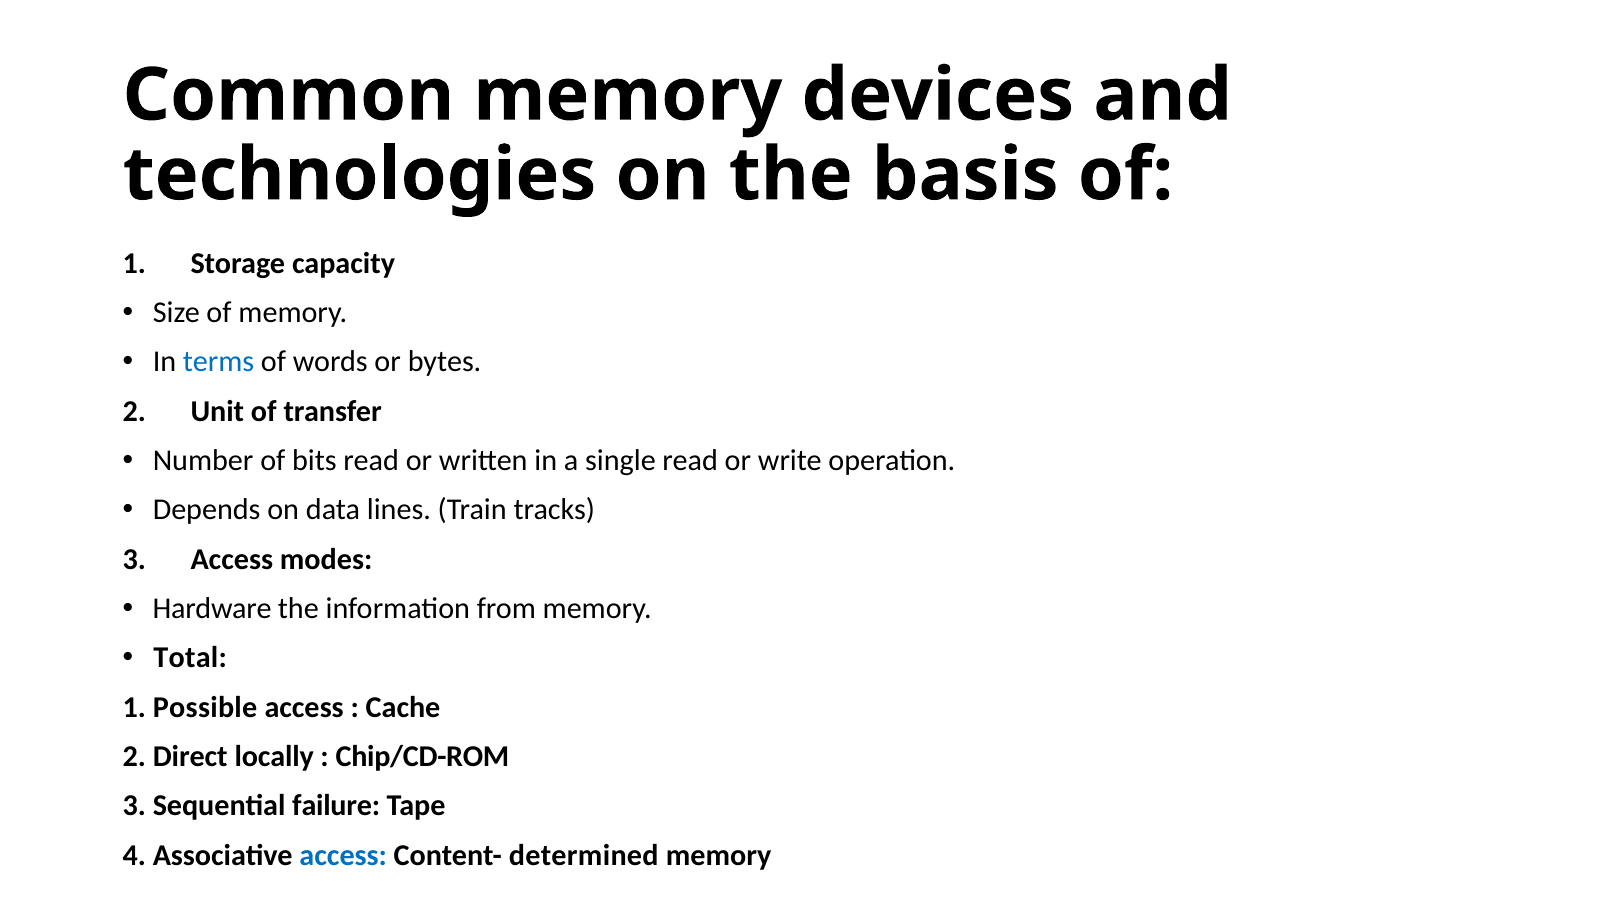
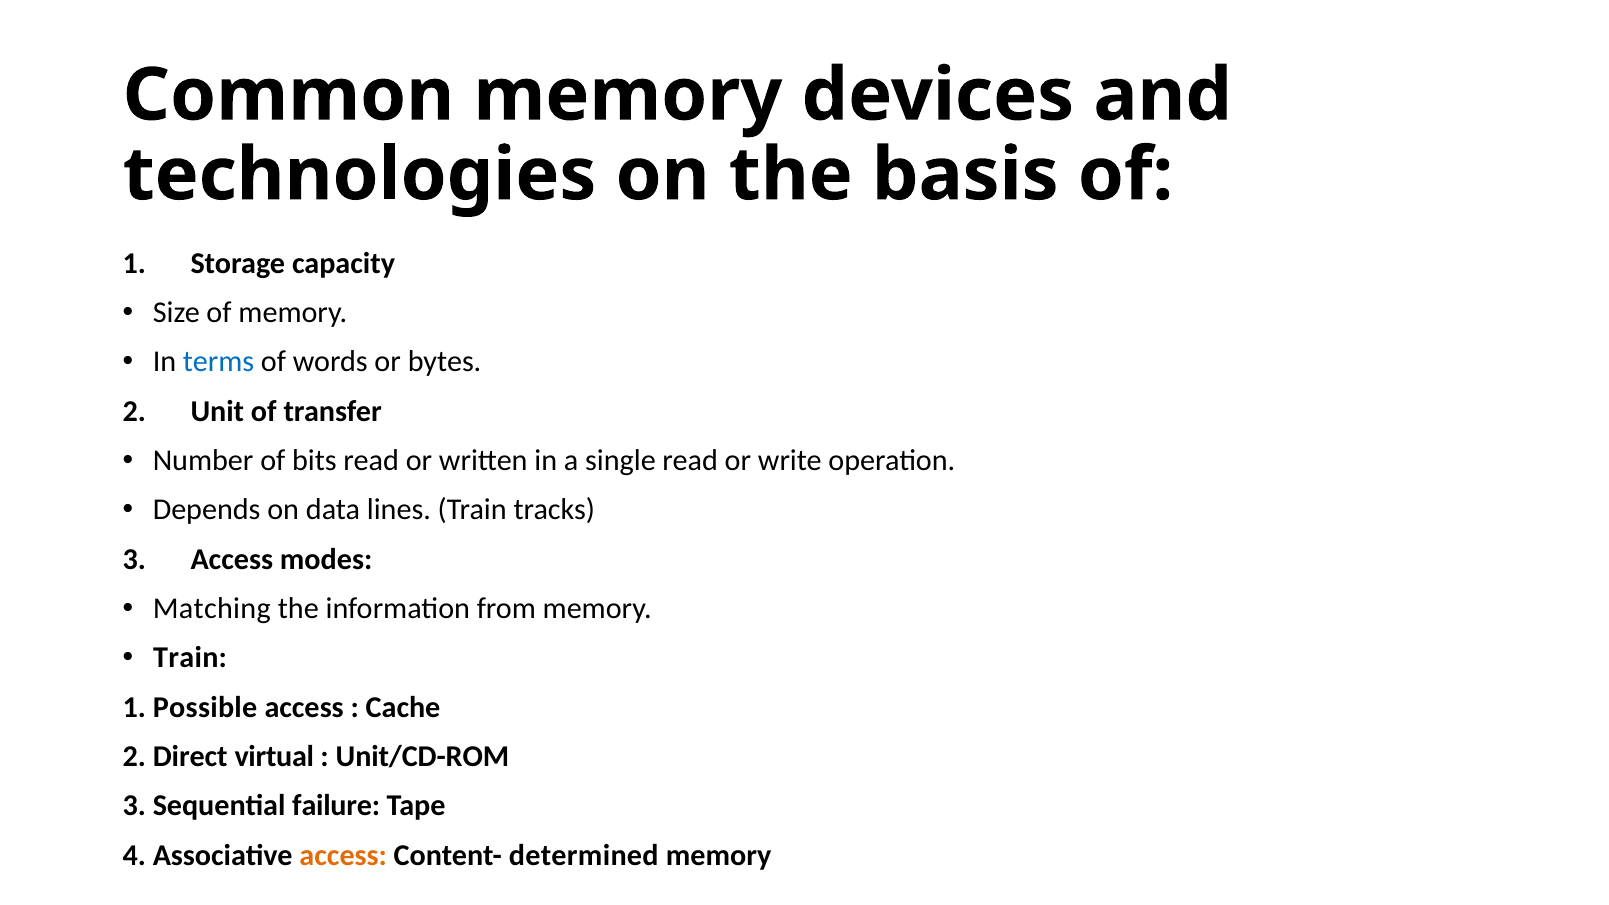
Hardware: Hardware -> Matching (212, 609)
Total: Total -> Train (190, 658)
locally: locally -> virtual (274, 757)
Chip/CD-ROM: Chip/CD-ROM -> Unit/CD-ROM (422, 757)
access colour: blue -> orange (343, 855)
